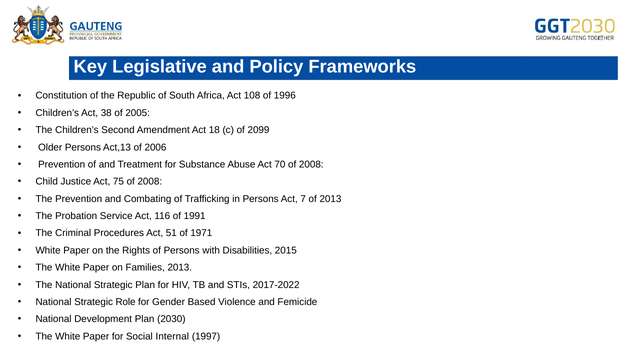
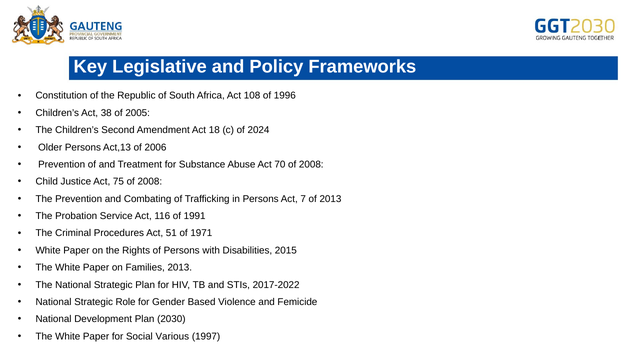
2099: 2099 -> 2024 (258, 130)
Internal: Internal -> Various (172, 336)
